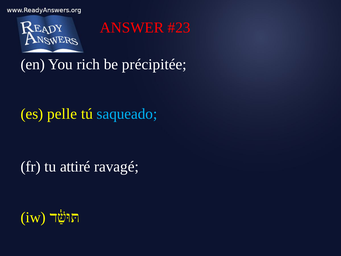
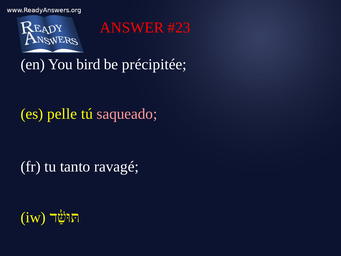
rich: rich -> bird (88, 64)
saqueado colour: light blue -> pink (127, 114)
attiré: attiré -> tanto (75, 166)
